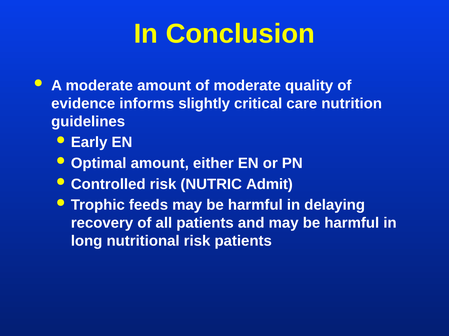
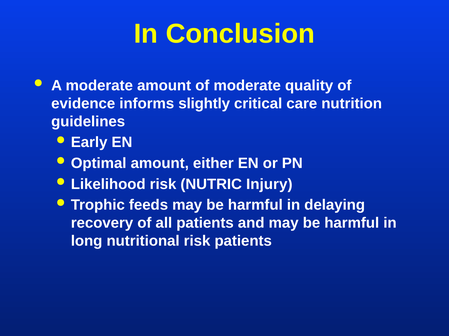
Controlled: Controlled -> Likelihood (108, 185)
Admit: Admit -> Injury (269, 185)
